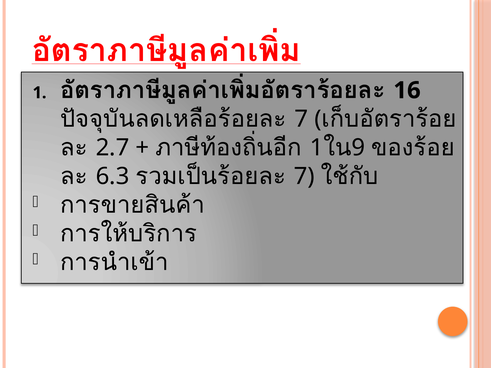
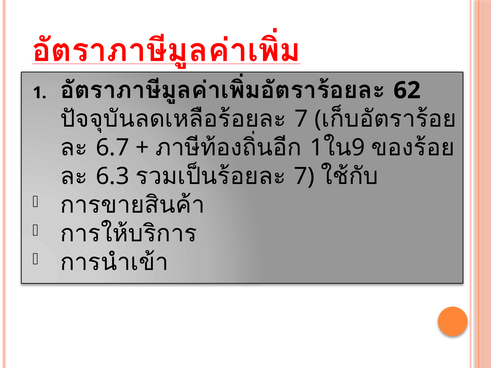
16: 16 -> 62 (407, 90)
2.7: 2.7 -> 6.7 (113, 148)
